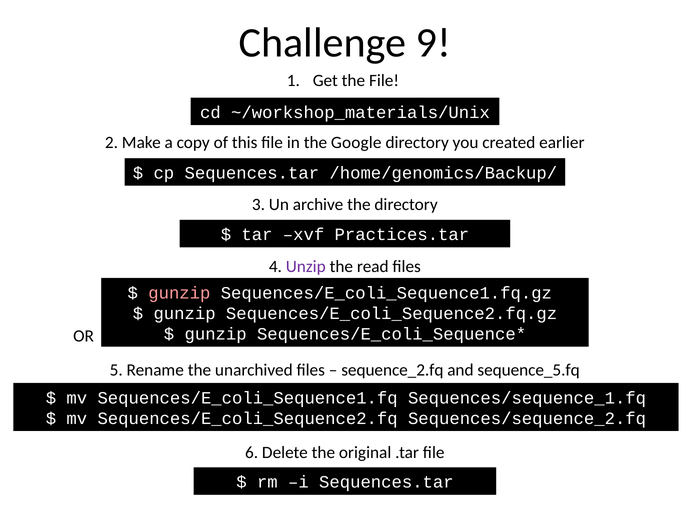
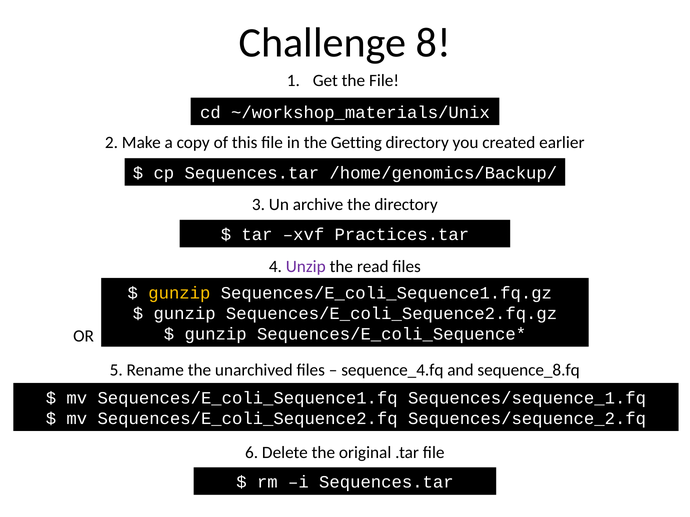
9: 9 -> 8 (433, 43)
Google: Google -> Getting (356, 143)
gunzip colour: pink -> yellow (179, 293)
sequence_2.fq: sequence_2.fq -> sequence_4.fq (392, 370)
sequence_5.fq: sequence_5.fq -> sequence_8.fq (529, 370)
